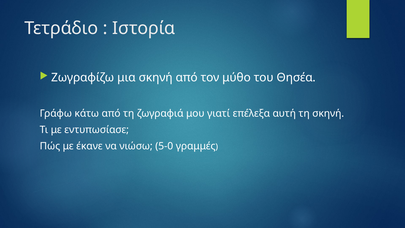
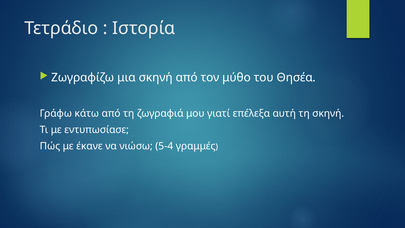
5-0: 5-0 -> 5-4 (164, 146)
